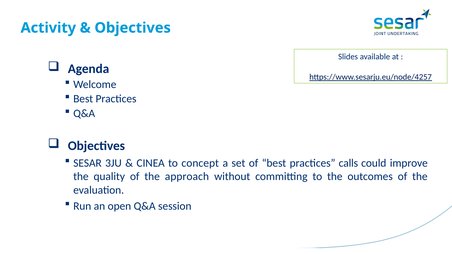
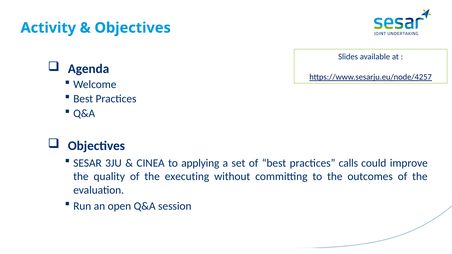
concept: concept -> applying (200, 163)
approach: approach -> executing (187, 177)
